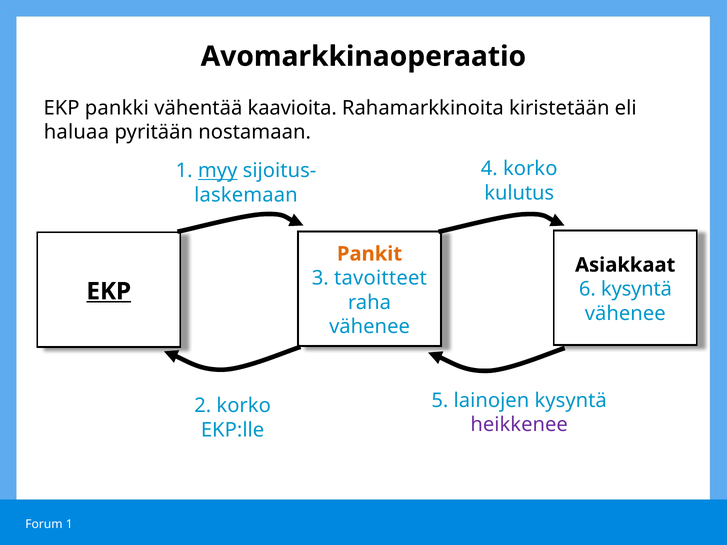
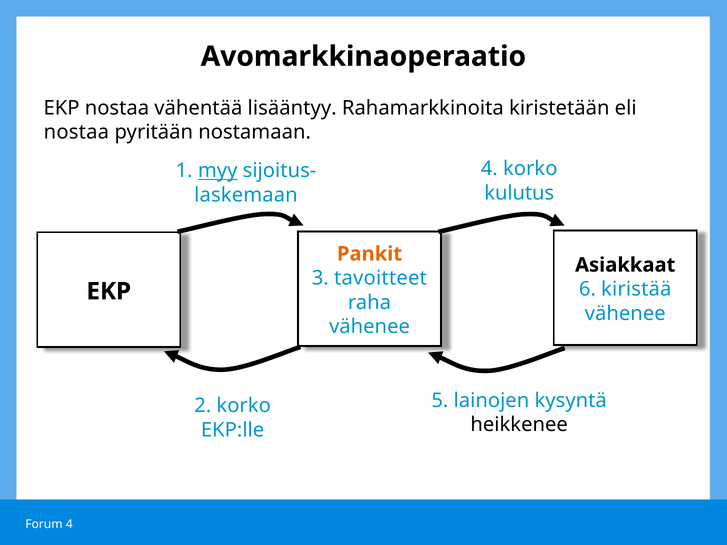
EKP pankki: pankki -> nostaa (117, 108)
kaavioita: kaavioita -> lisääntyy (292, 108)
haluaa: haluaa -> nostaa (76, 132)
6 kysyntä: kysyntä -> kiristää (636, 289)
EKP underline: present -> none (109, 291)
heikkenee colour: purple -> black (519, 425)
1: 1 -> 4 (69, 525)
